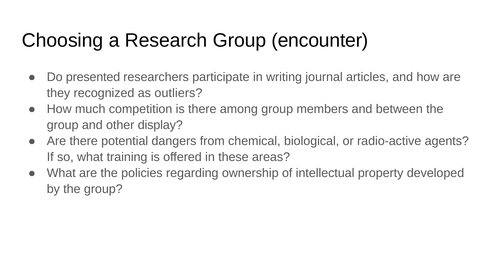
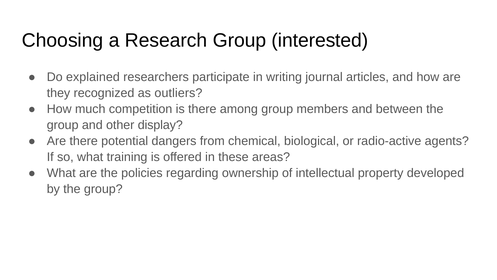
encounter: encounter -> interested (320, 40)
presented: presented -> explained (93, 77)
